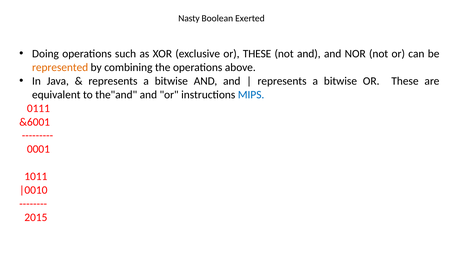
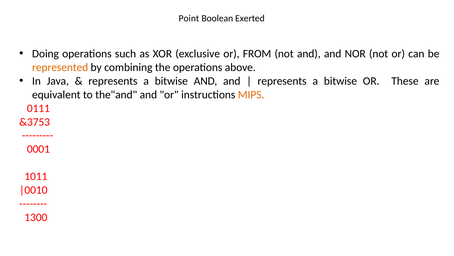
Nasty: Nasty -> Point (189, 18)
exclusive or THESE: THESE -> FROM (257, 54)
MIPS colour: blue -> orange (251, 94)
&6001: &6001 -> &3753 (35, 122)
2015: 2015 -> 1300 (36, 217)
